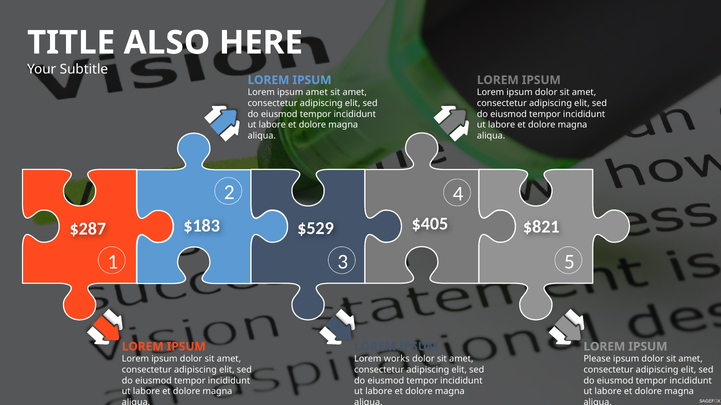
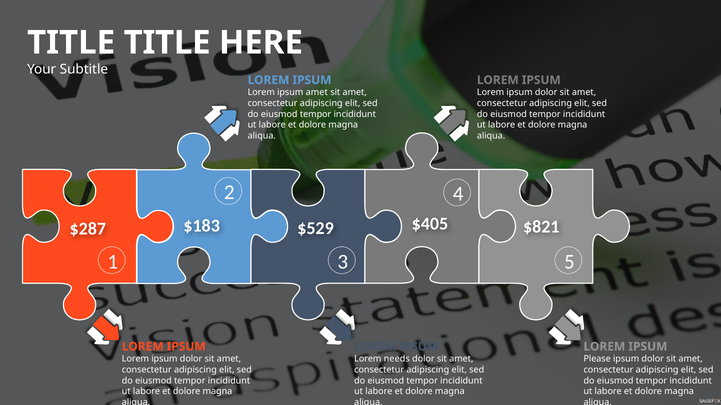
ALSO: ALSO -> TITLE (167, 43)
works: works -> needs (397, 359)
